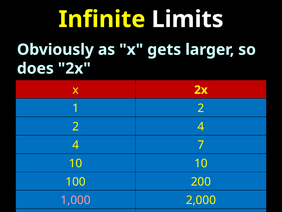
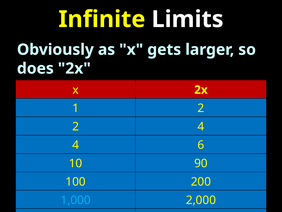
7: 7 -> 6 (201, 145)
10 10: 10 -> 90 (201, 163)
1,000 colour: pink -> light blue (76, 200)
